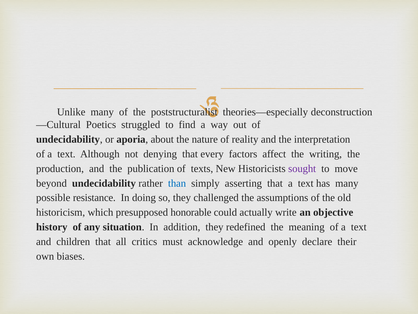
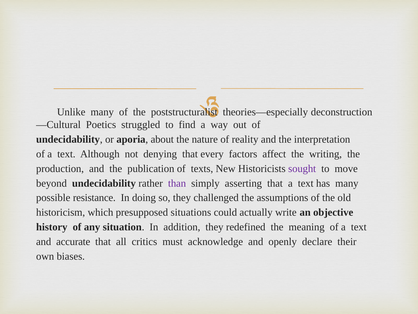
than colour: blue -> purple (177, 183)
honorable: honorable -> situations (191, 212)
children: children -> accurate (73, 241)
